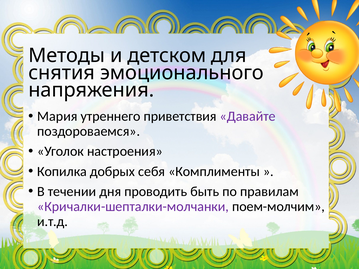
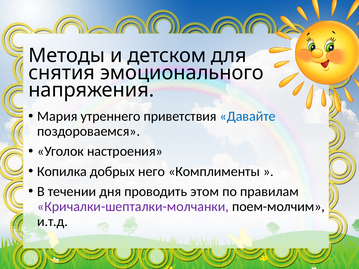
Давайте colour: purple -> blue (248, 116)
себя: себя -> него (152, 172)
быть: быть -> этом (205, 192)
